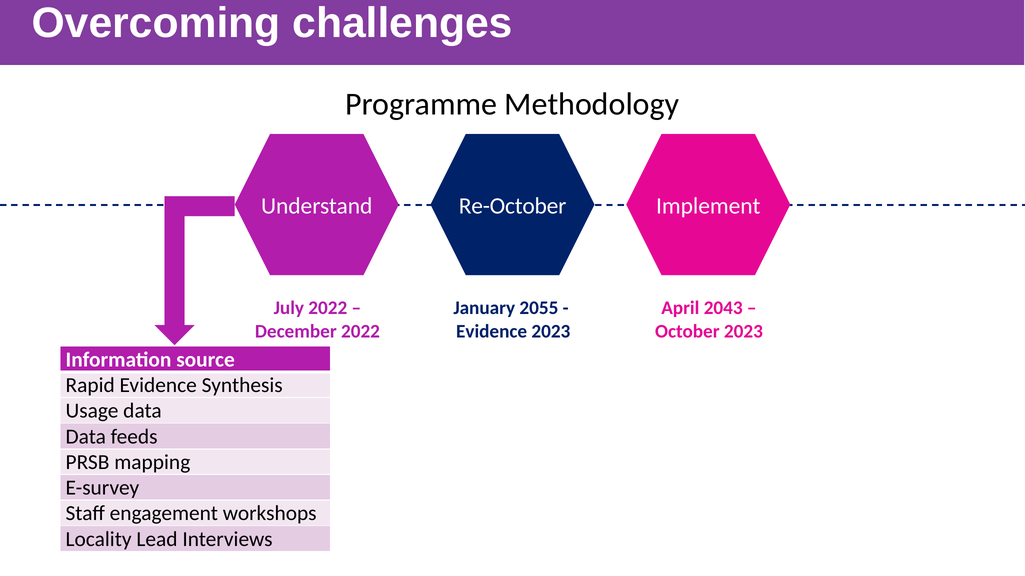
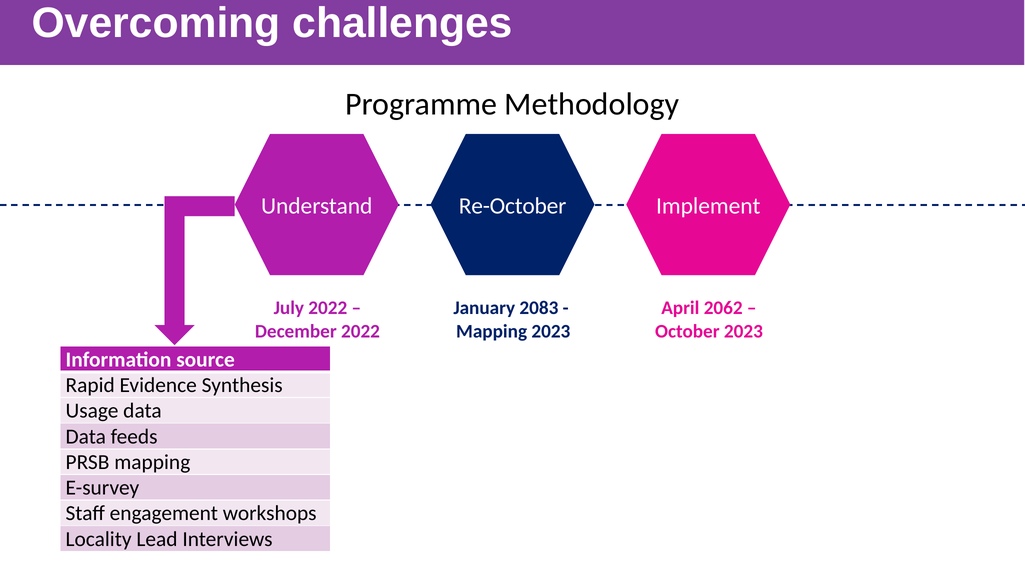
2055: 2055 -> 2083 (539, 308)
2043: 2043 -> 2062 (723, 308)
Evidence: Evidence -> Mapping (492, 332)
